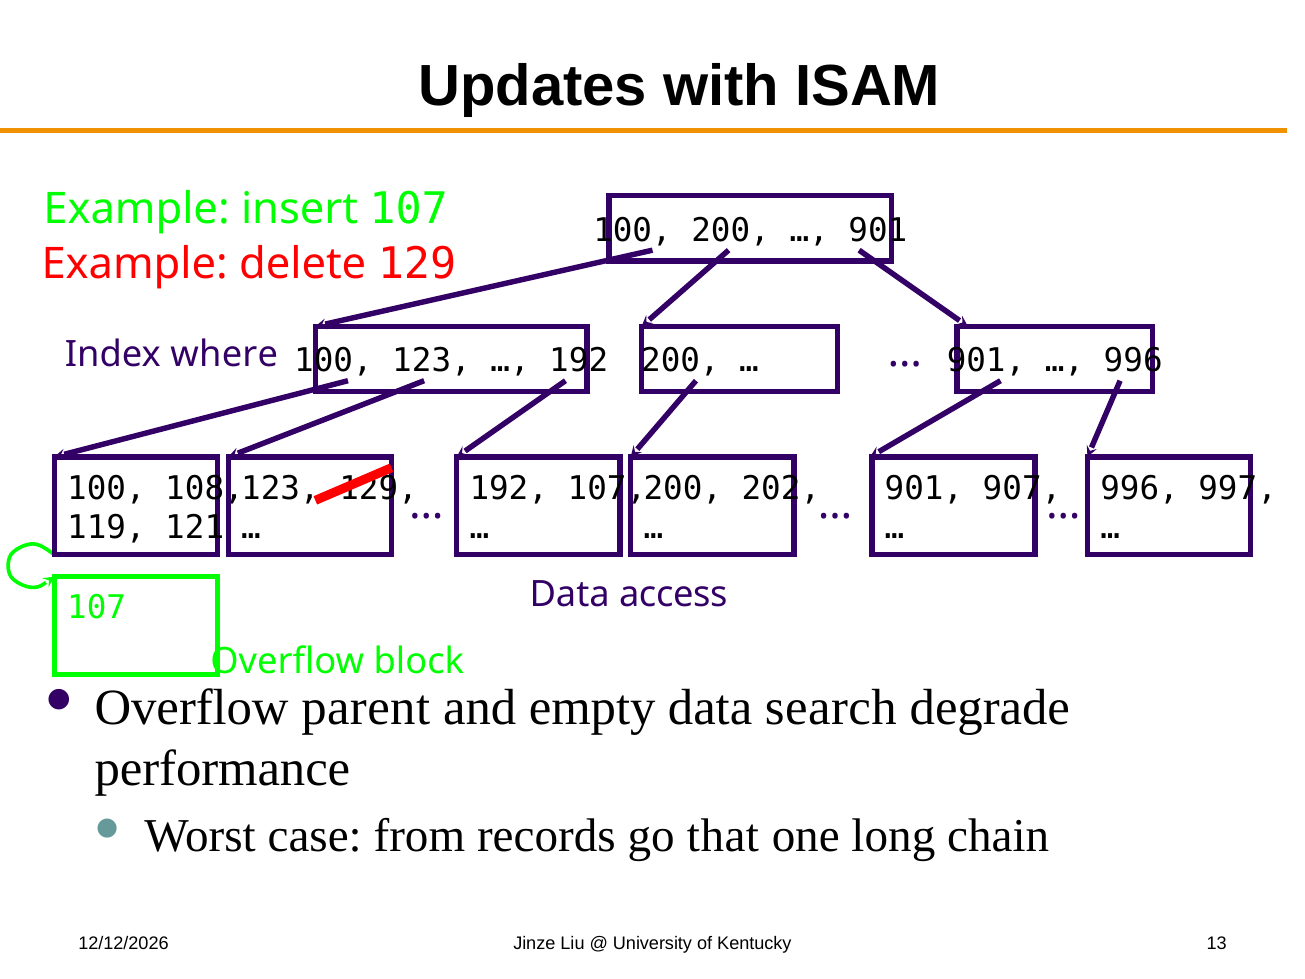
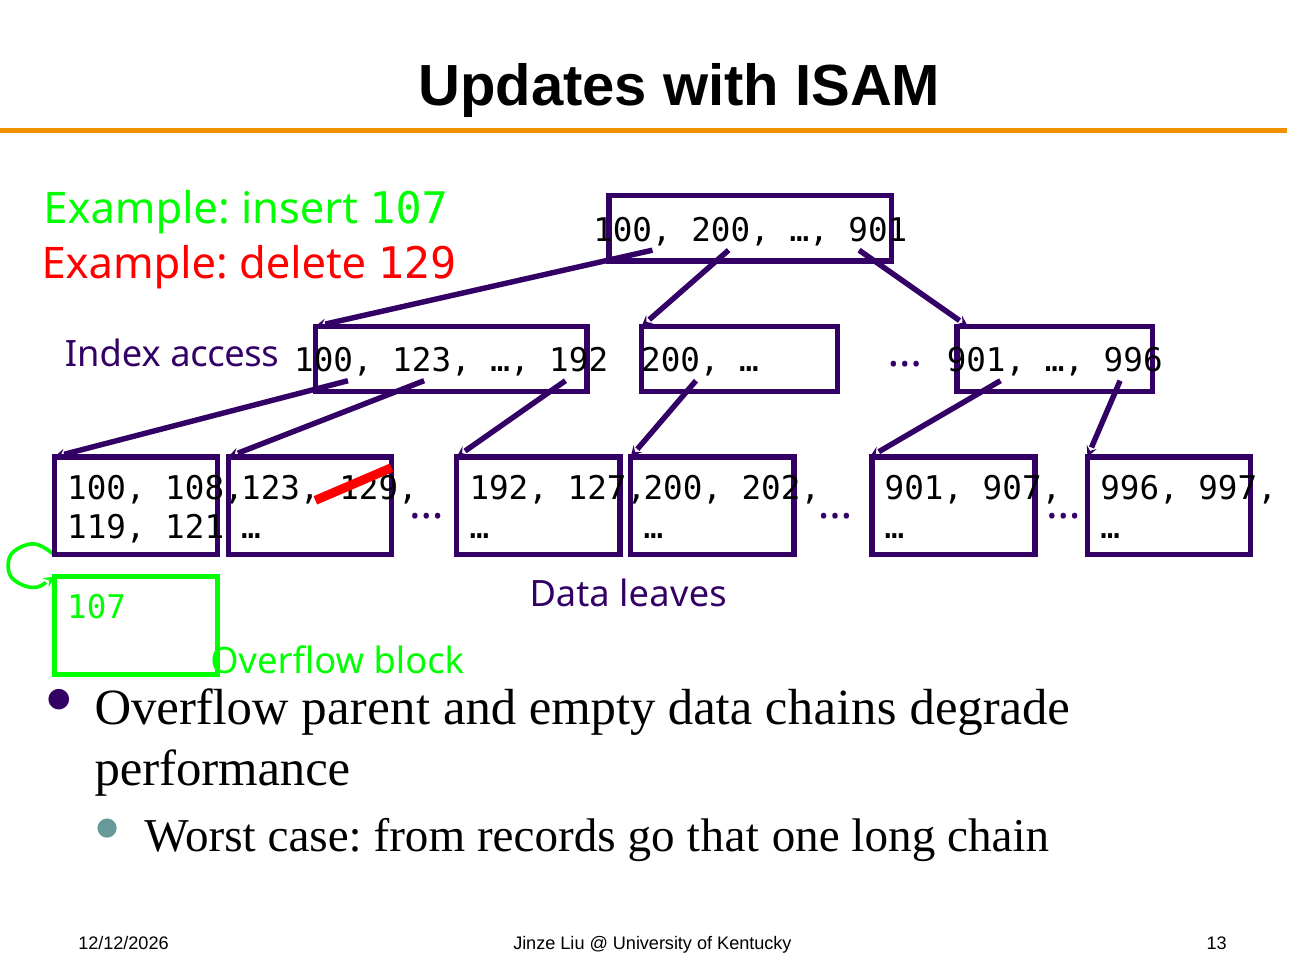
where: where -> access (225, 355)
192 107: 107 -> 127 (607, 488)
access: access -> leaves (673, 594)
search: search -> chains (831, 707)
